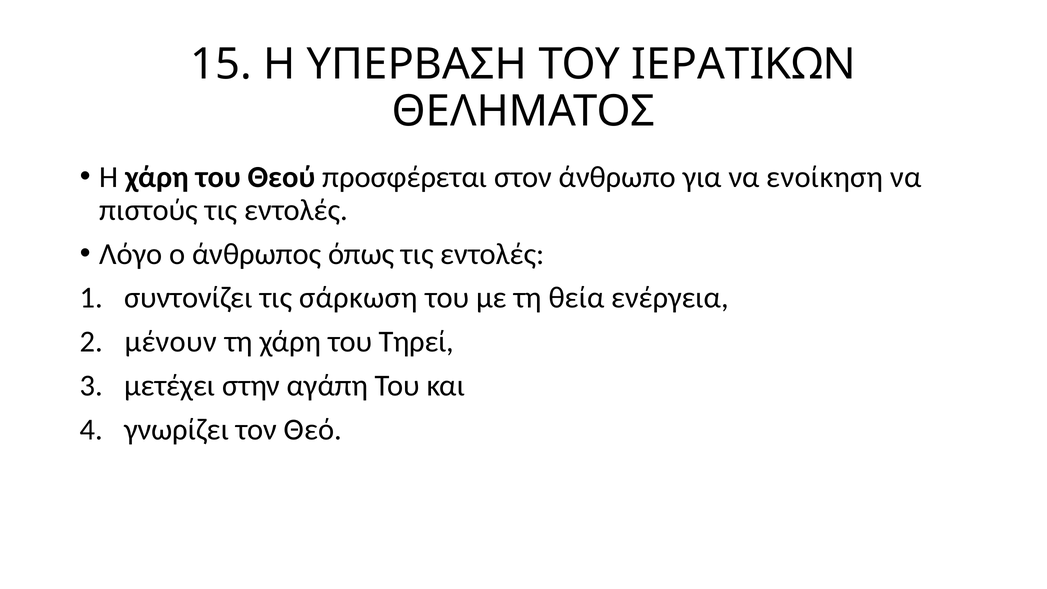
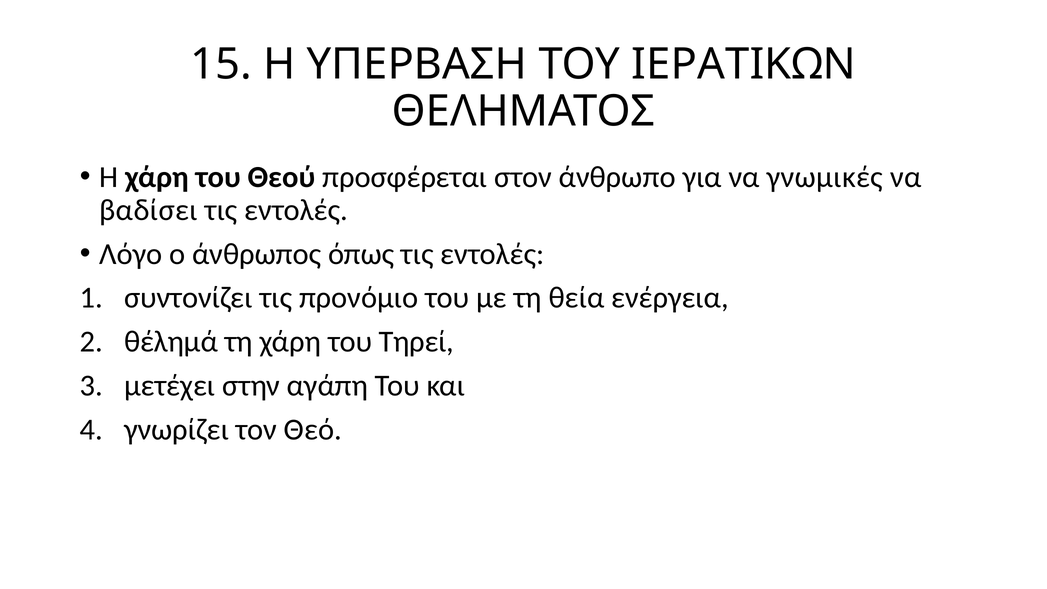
ενοίκηση: ενοίκηση -> γνωμικές (825, 177)
πιστούς: πιστούς -> βαδίσει (149, 210)
σάρκωση: σάρκωση -> προνόμιο (359, 298)
μένουν: μένουν -> θέλημά (171, 342)
